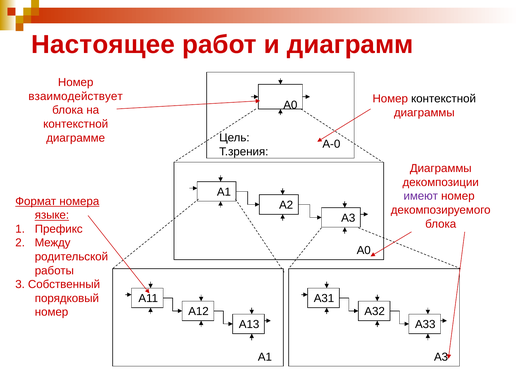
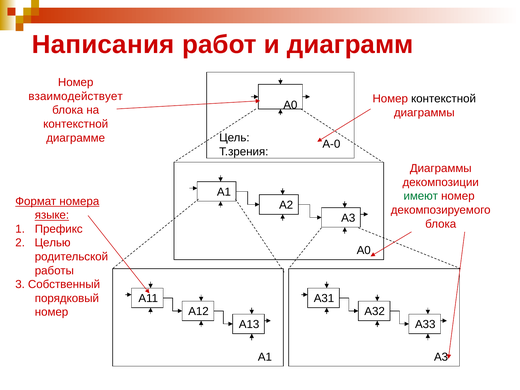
Настоящее: Настоящее -> Написания (103, 45)
имеют colour: purple -> green (421, 196)
Между: Между -> Целью (53, 243)
